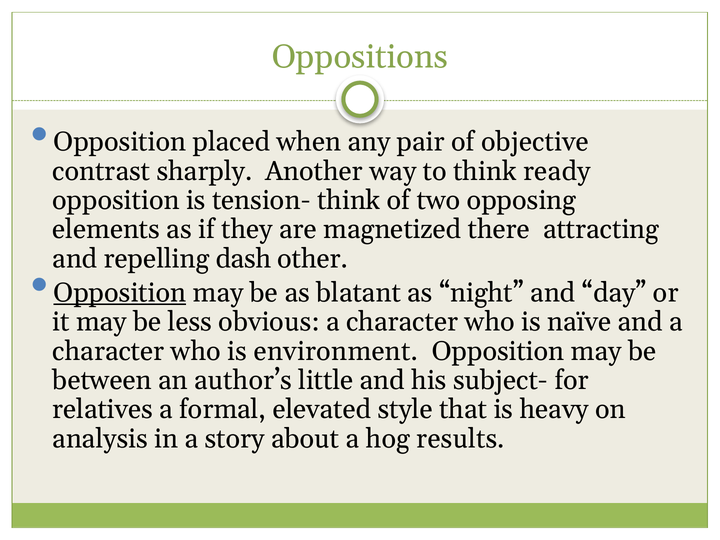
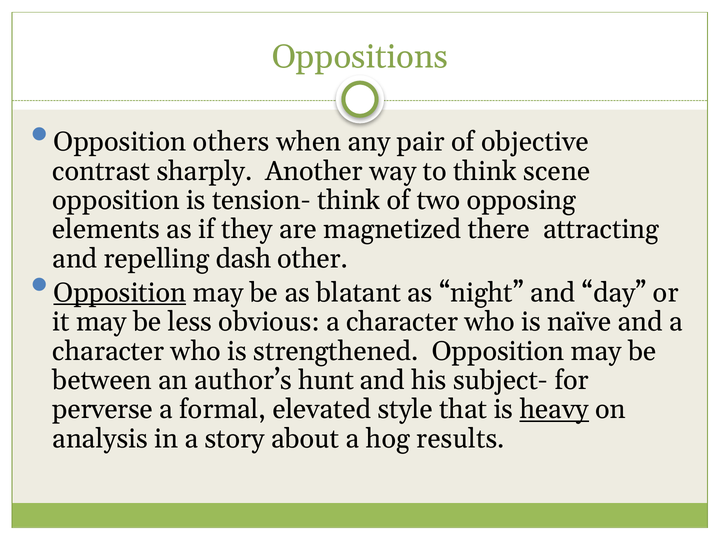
placed: placed -> others (231, 142)
ready: ready -> scene (557, 171)
environment: environment -> strengthened (336, 351)
little: little -> hunt (326, 380)
relatives: relatives -> perverse (103, 410)
heavy underline: none -> present (554, 410)
